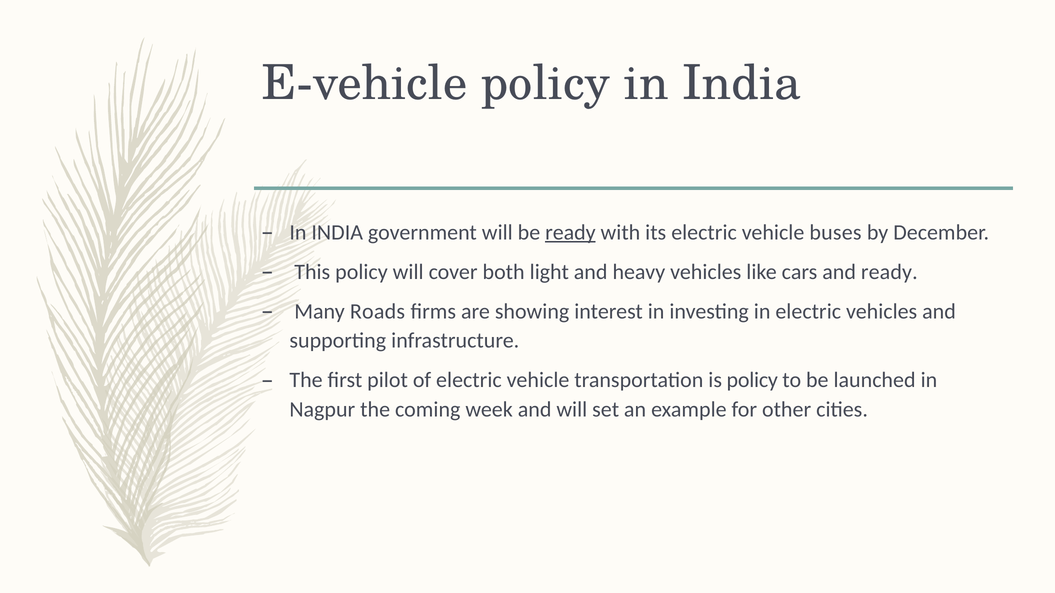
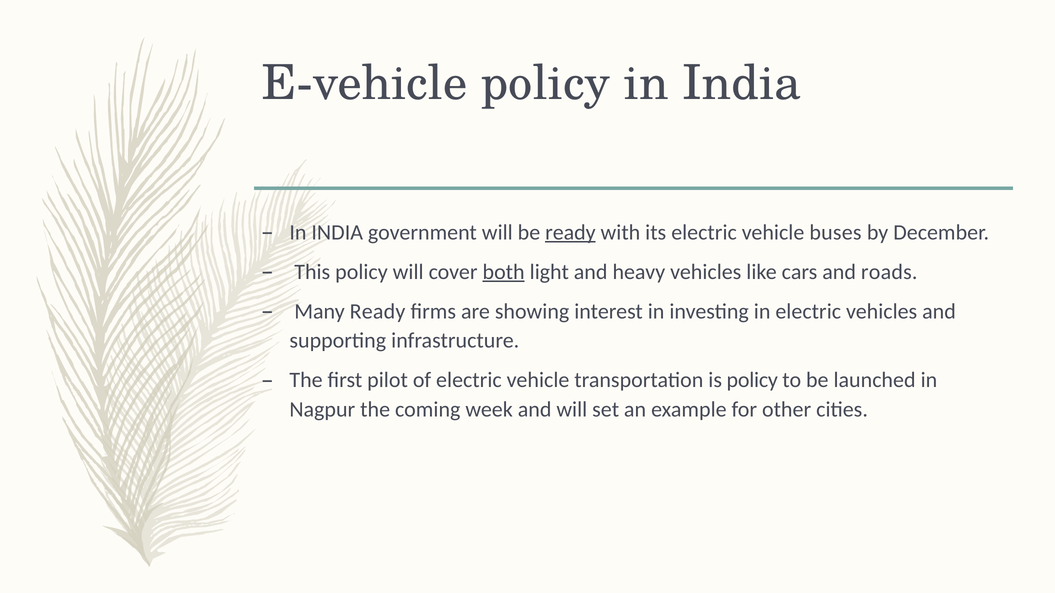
both underline: none -> present (504, 272)
and ready: ready -> roads (889, 272)
Many Roads: Roads -> Ready (378, 312)
